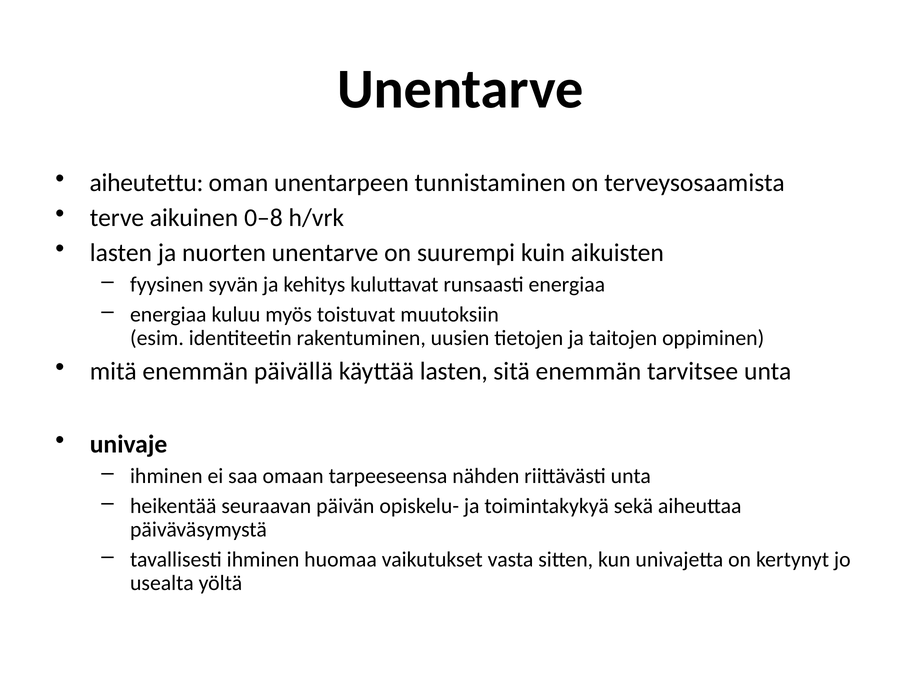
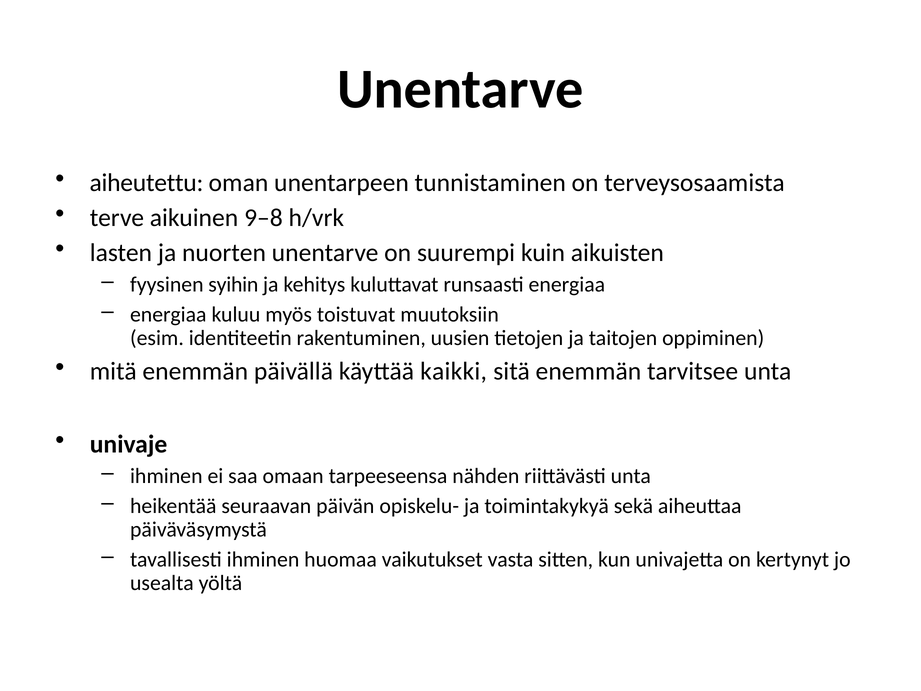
0–8: 0–8 -> 9–8 (263, 218)
syvän: syvän -> syihin (233, 284)
käyttää lasten: lasten -> kaikki (454, 371)
